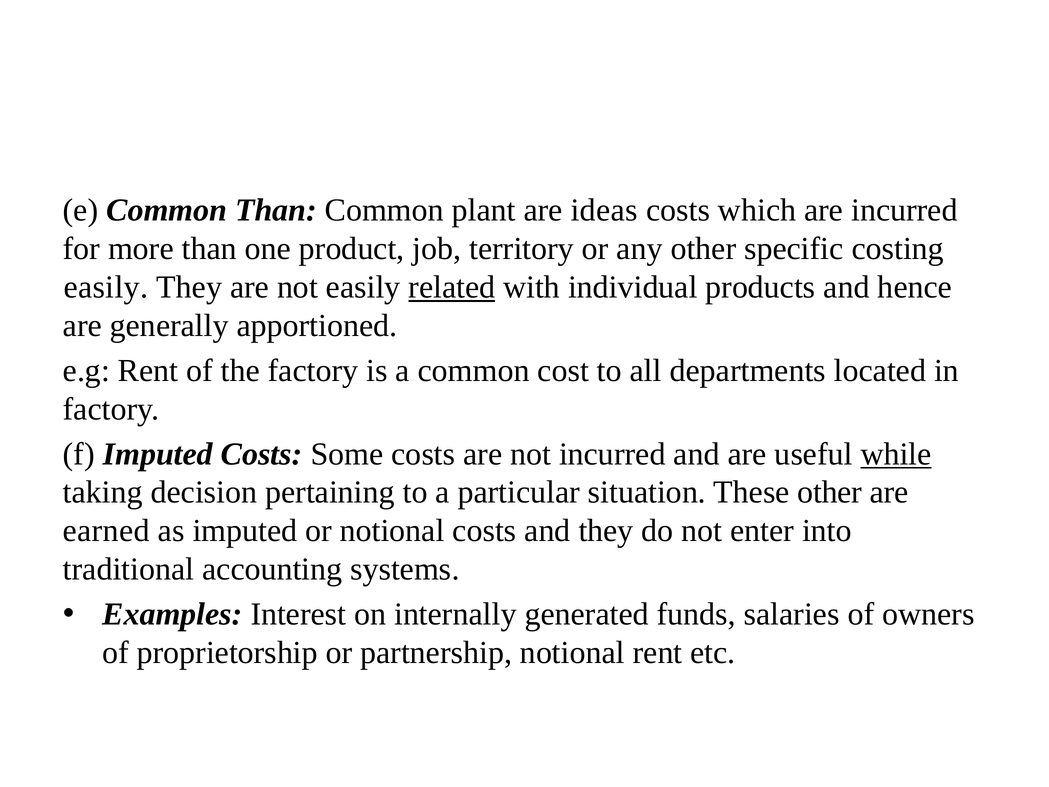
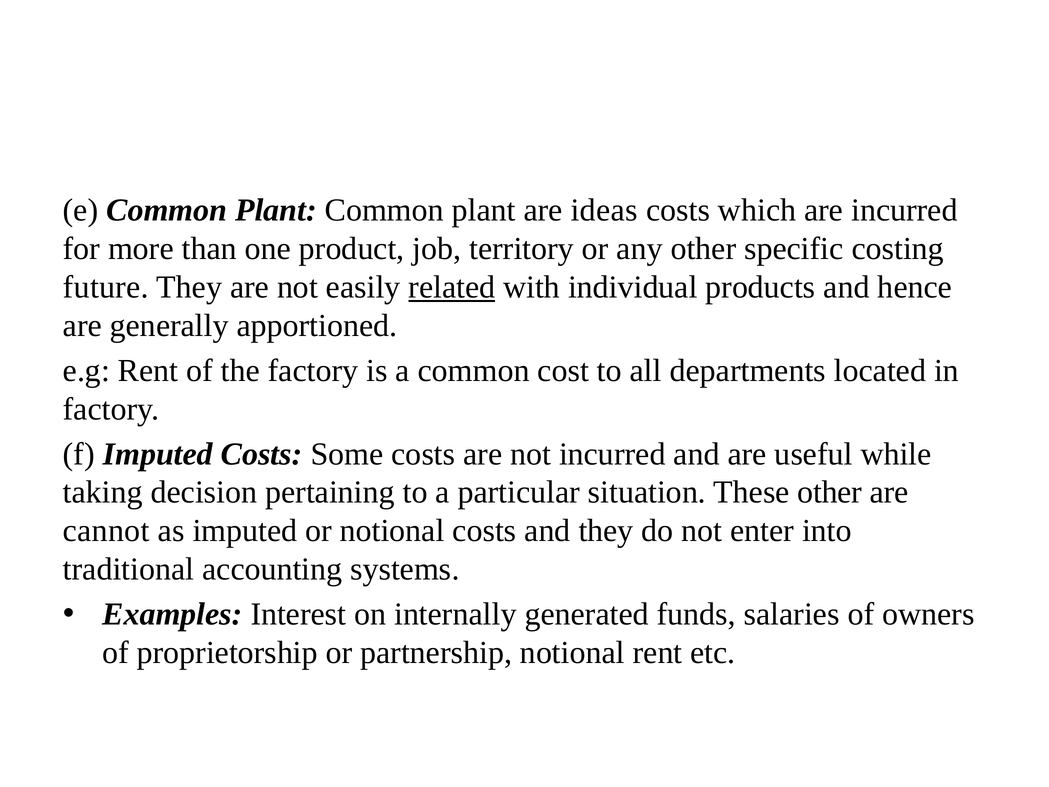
e Common Than: Than -> Plant (276, 210)
easily: easily -> future (106, 287)
while underline: present -> none (896, 454)
earned: earned -> cannot (106, 531)
